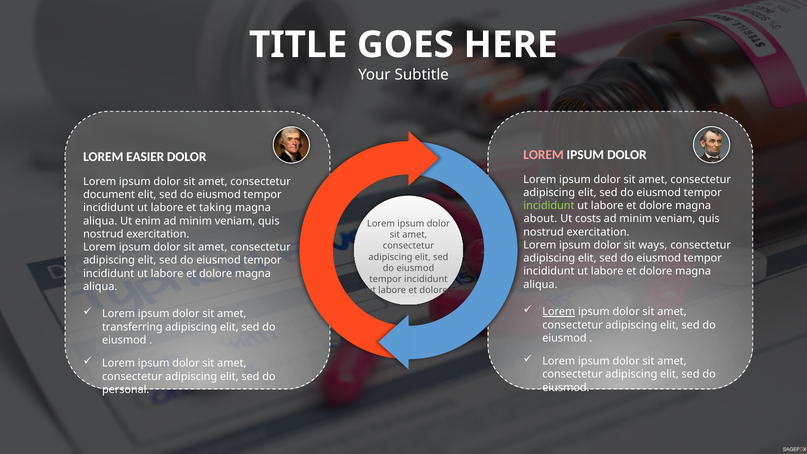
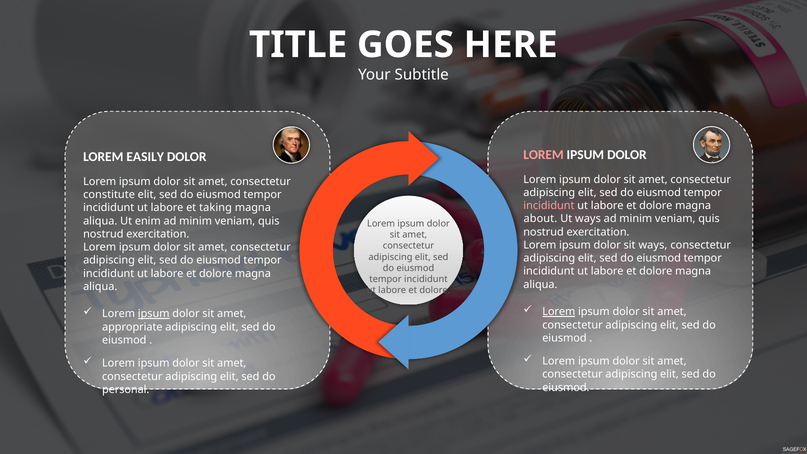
EASIER: EASIER -> EASILY (145, 157)
document: document -> constitute (109, 195)
incididunt colour: light green -> pink (549, 206)
Ut costs: costs -> ways (588, 219)
ipsum underline: none -> present (154, 314)
transferring: transferring -> appropriate (132, 327)
